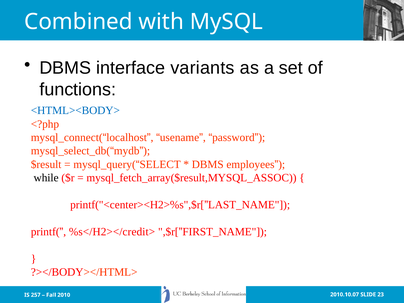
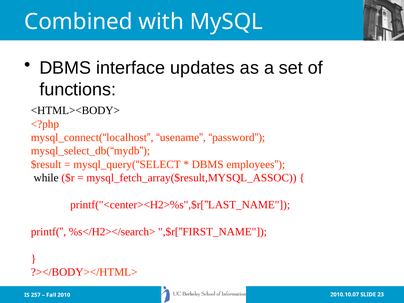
variants: variants -> updates (202, 68)
<HTML><BODY> colour: blue -> black (75, 111)
%s</H2></credit>: %s</H2></credit> -> %s</H2></search> (112, 232)
